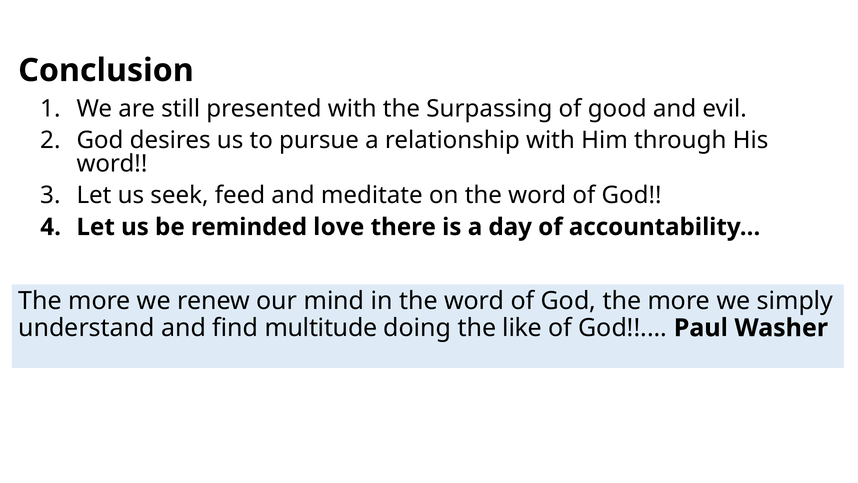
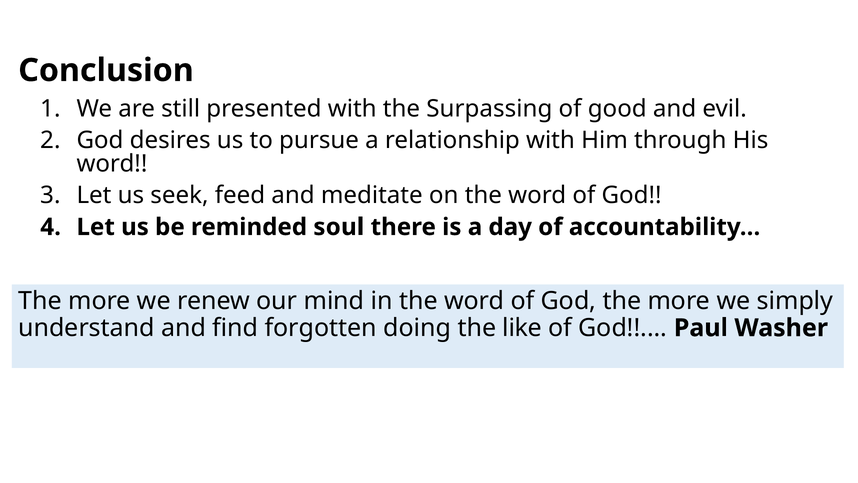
love: love -> soul (339, 227)
multitude: multitude -> forgotten (321, 328)
